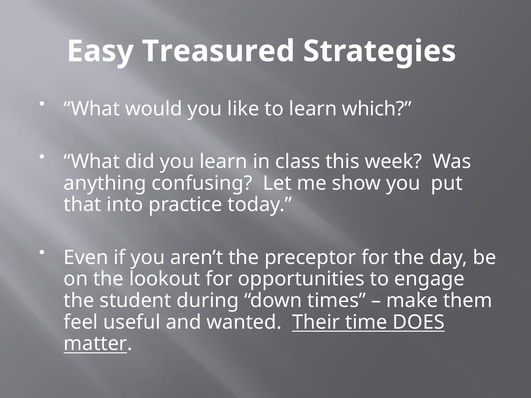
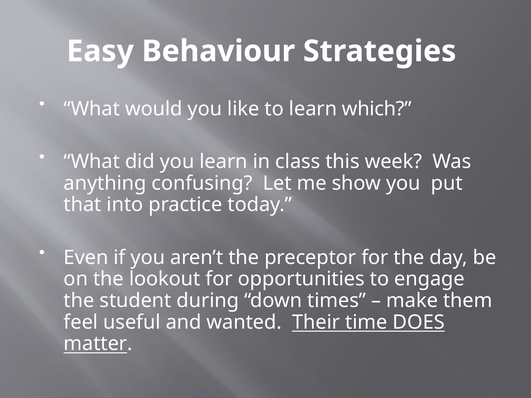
Treasured: Treasured -> Behaviour (218, 51)
